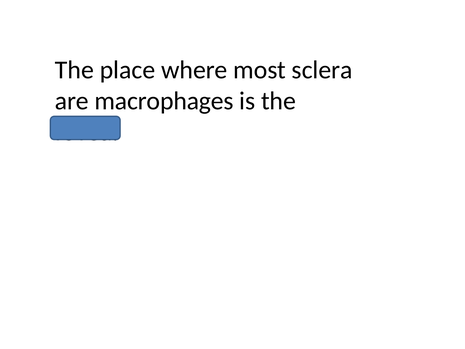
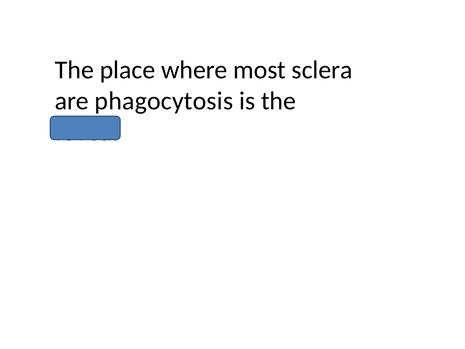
macrophages: macrophages -> phagocytosis (164, 101)
